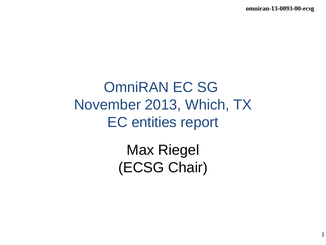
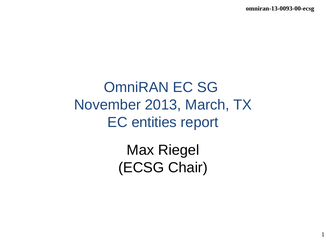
Which: Which -> March (207, 105)
